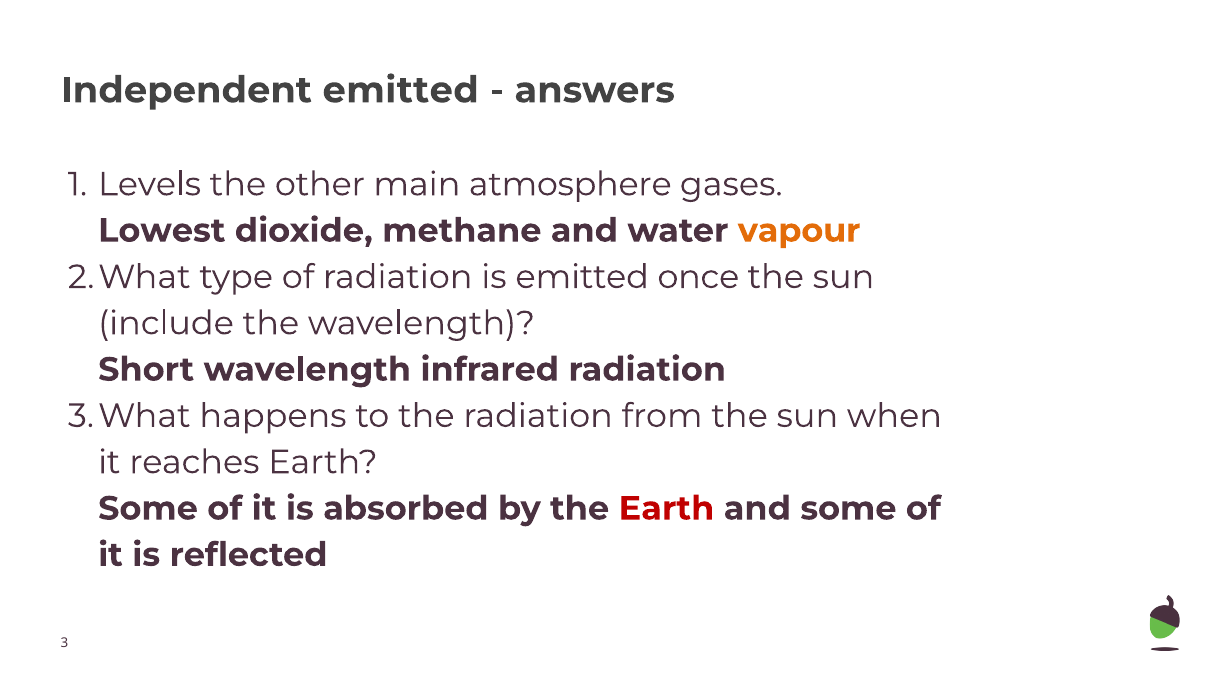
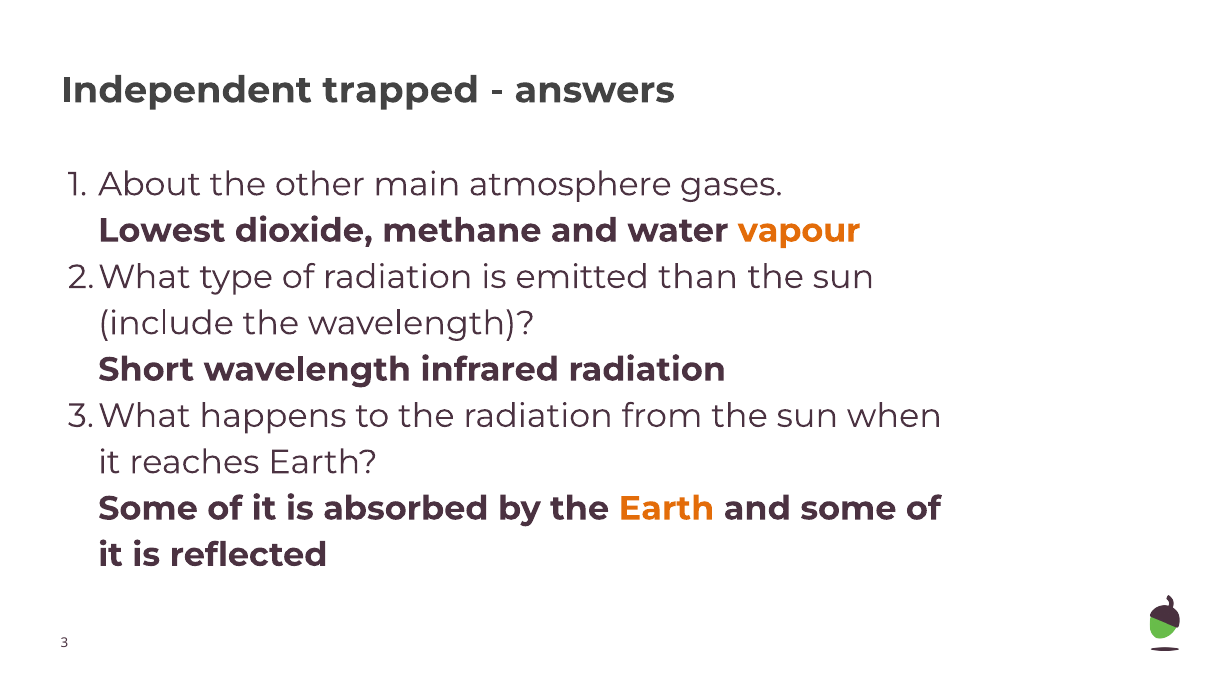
Independent emitted: emitted -> trapped (401, 90)
Levels: Levels -> About (150, 184)
once: once -> than (698, 277)
Earth colour: red -> orange (666, 508)
